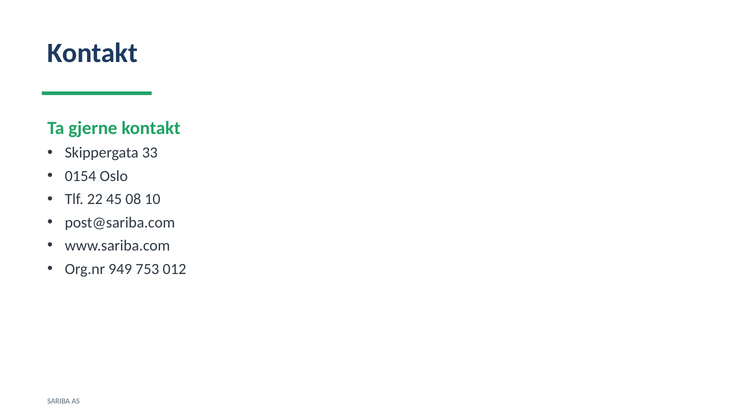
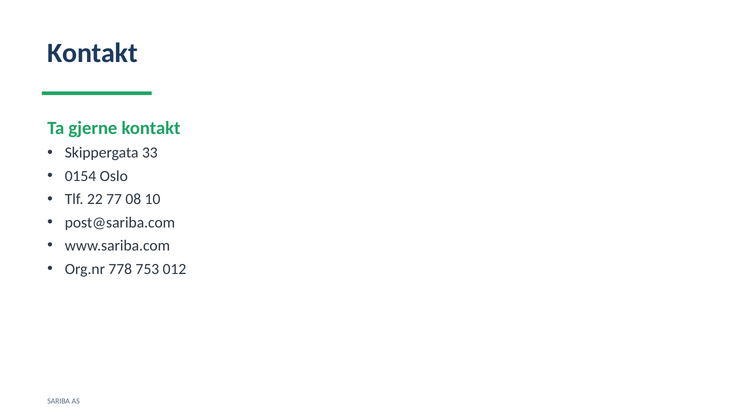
45: 45 -> 77 (114, 200)
949: 949 -> 778 (120, 269)
